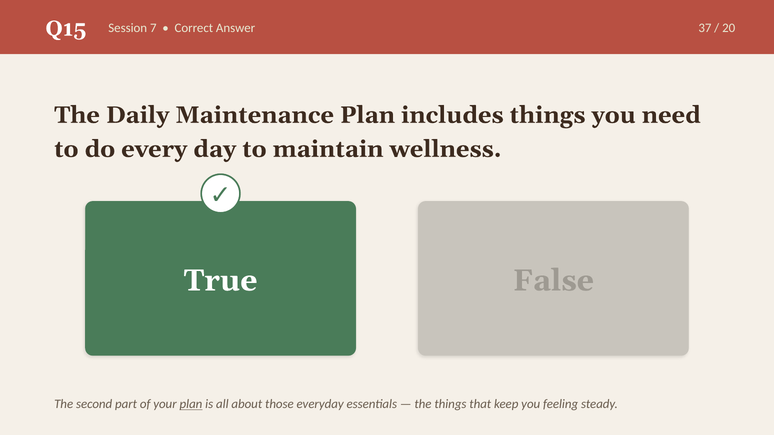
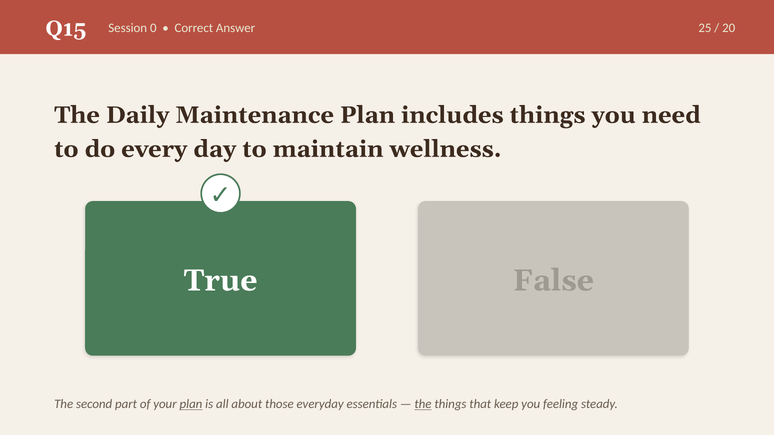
7: 7 -> 0 (153, 28)
37: 37 -> 25 (705, 28)
the underline: none -> present (423, 405)
